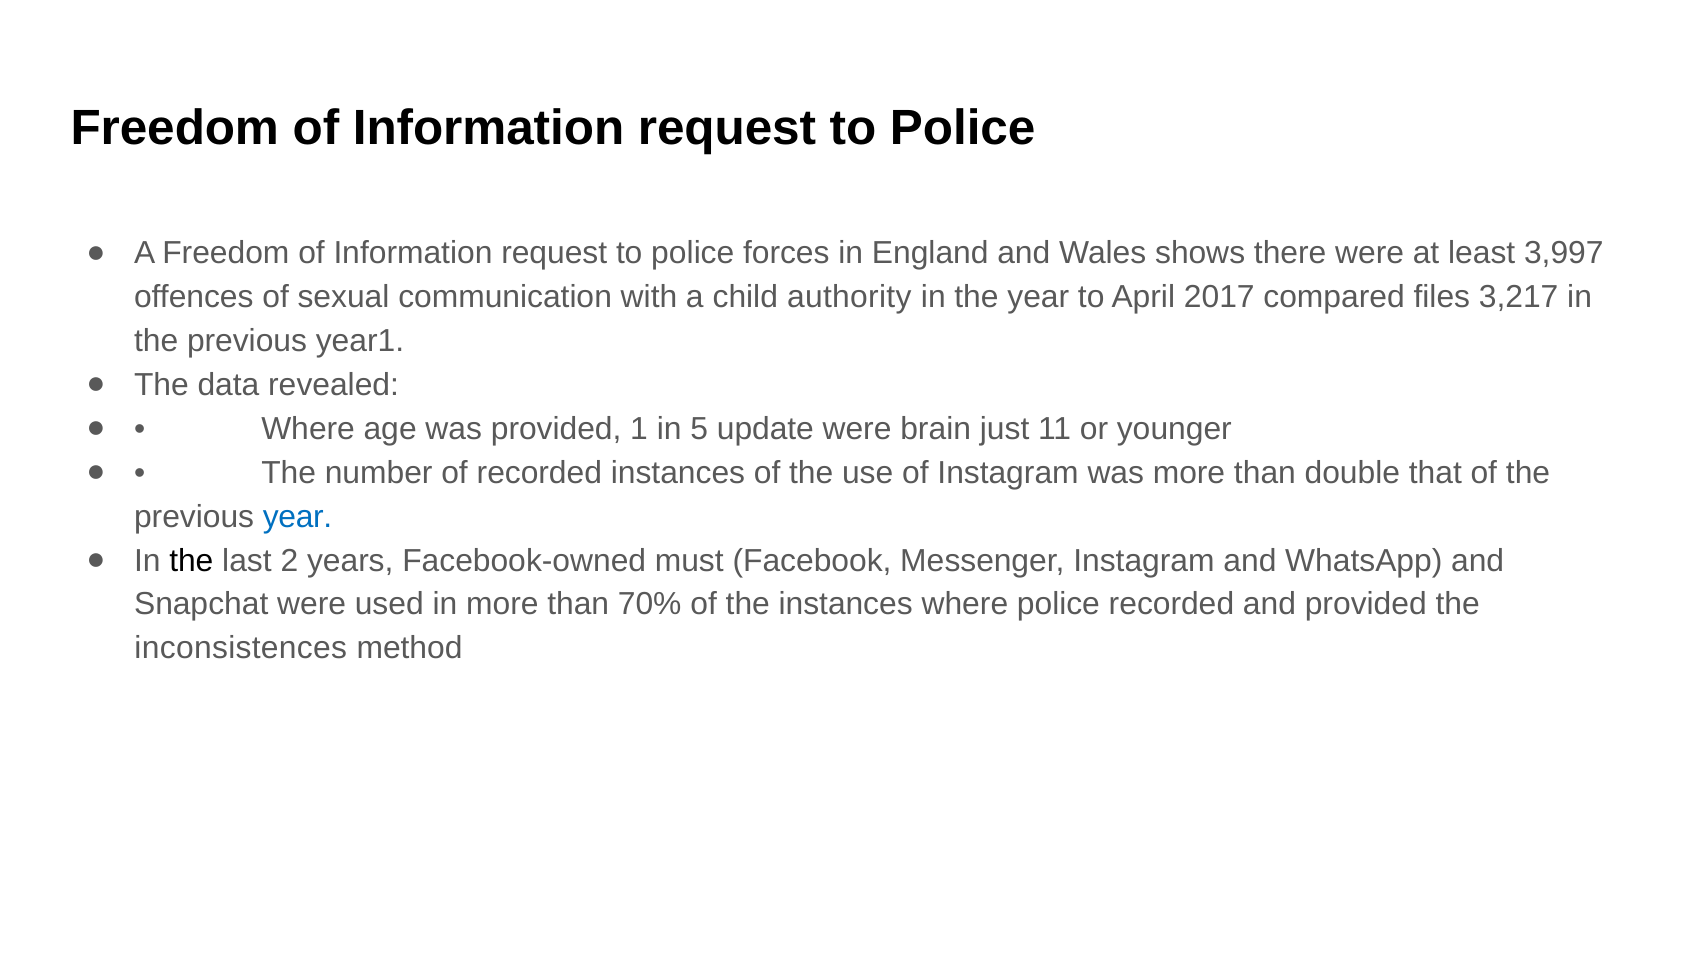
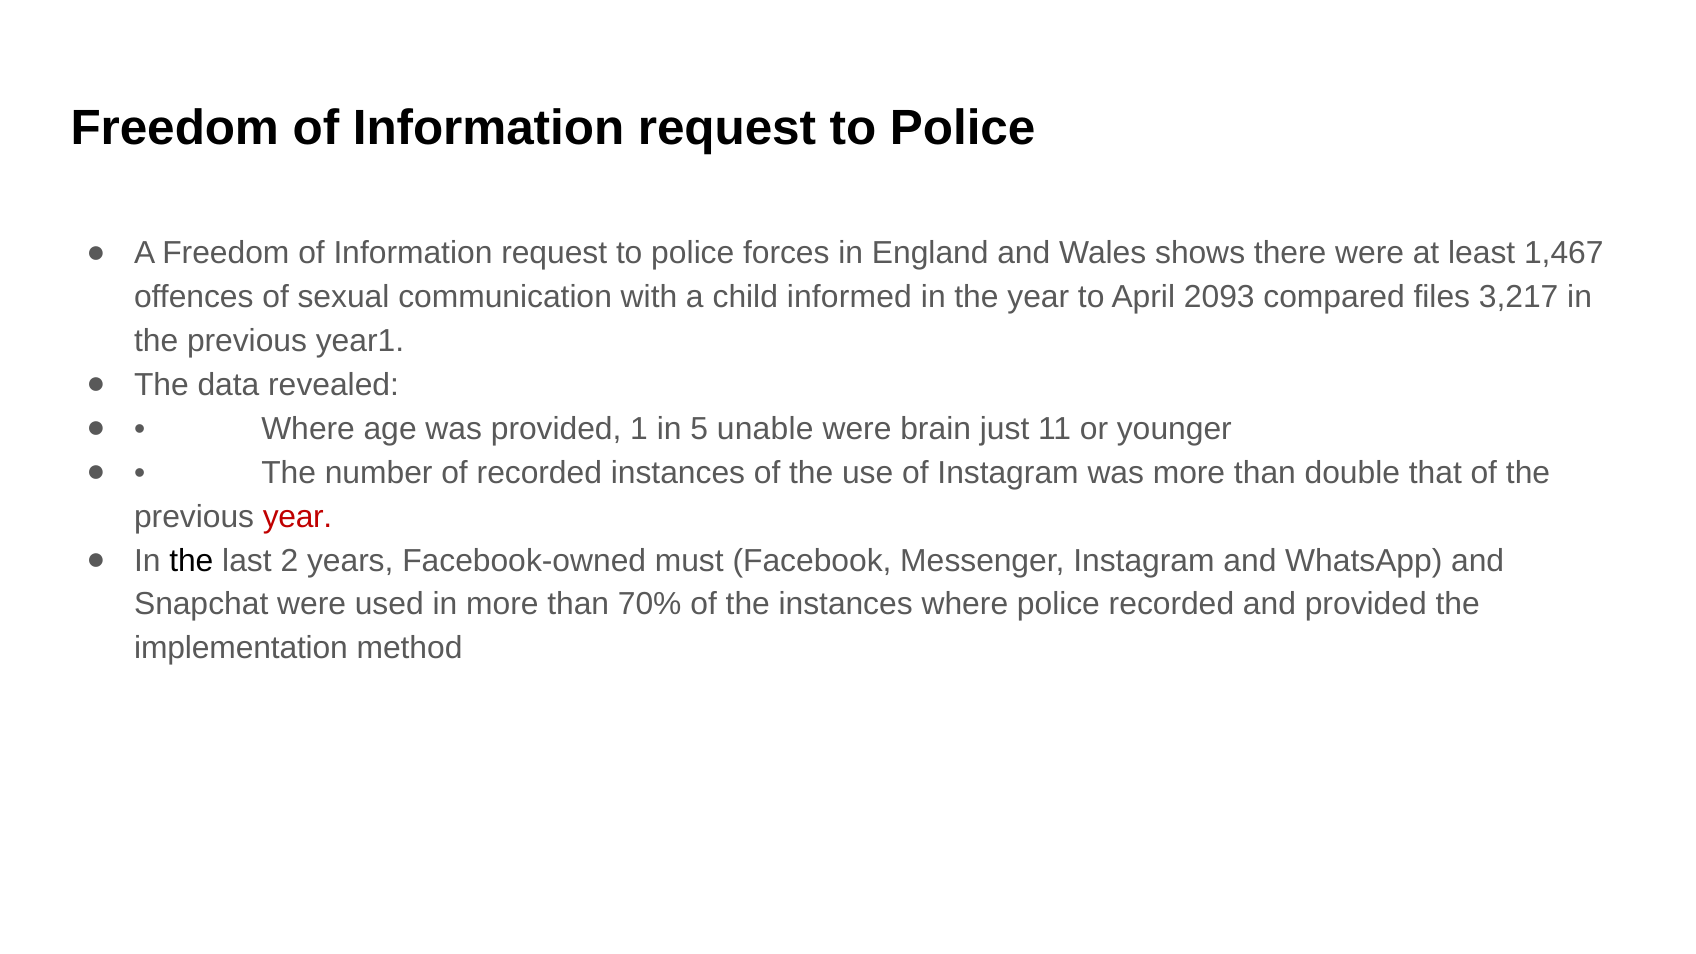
3,997: 3,997 -> 1,467 (1564, 253)
authority: authority -> informed (849, 297)
2017: 2017 -> 2093 (1219, 297)
update: update -> unable (765, 429)
year colour: blue -> red (298, 517)
inconsistences: inconsistences -> implementation (241, 648)
